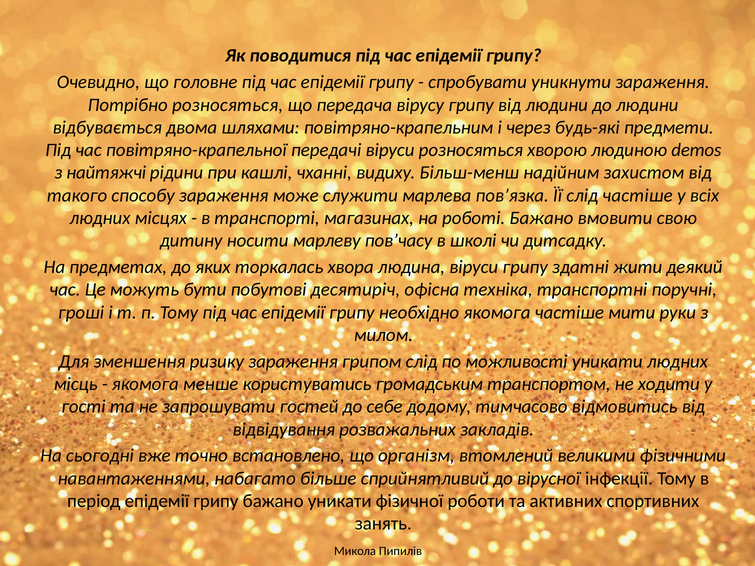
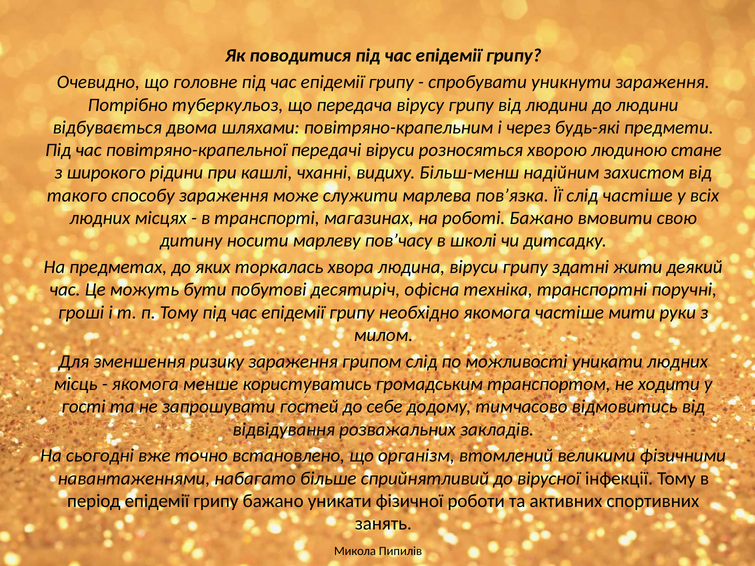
Потрібно розносяться: розносяться -> туберкульоз (228, 105)
demos: demos -> стане (696, 150)
найтяжчі: найтяжчі -> широкого (106, 173)
